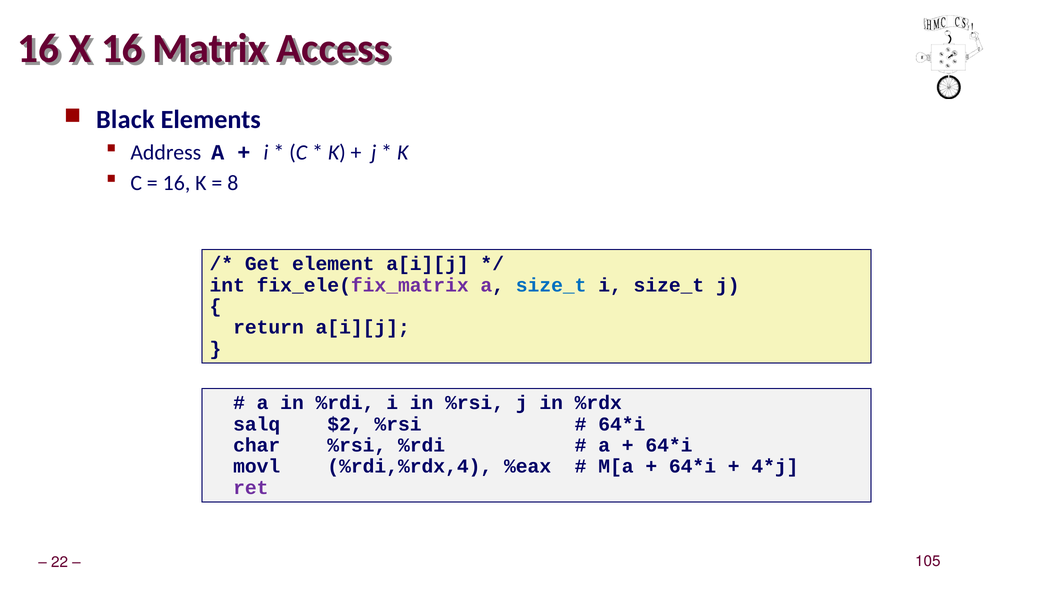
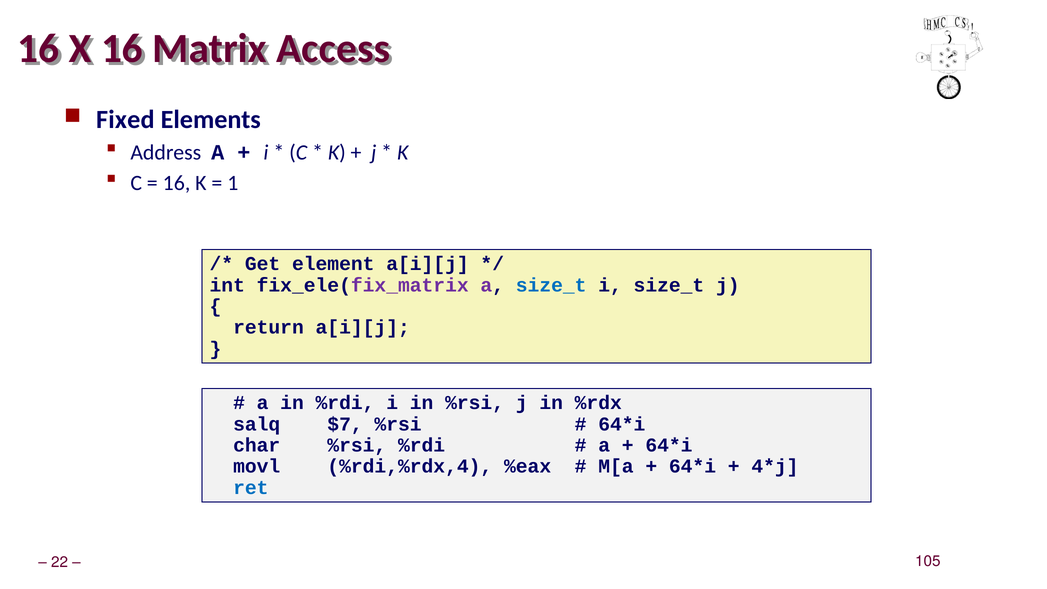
Black: Black -> Fixed (125, 120)
8: 8 -> 1 (233, 183)
$2: $2 -> $7 (345, 424)
ret colour: purple -> blue (251, 488)
